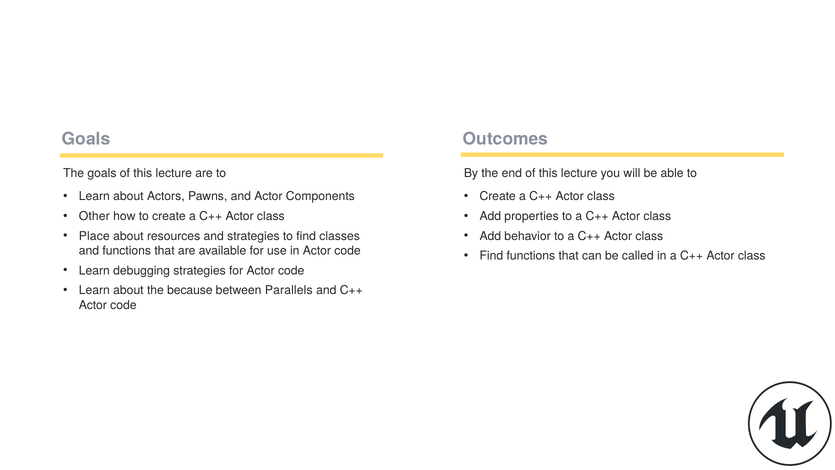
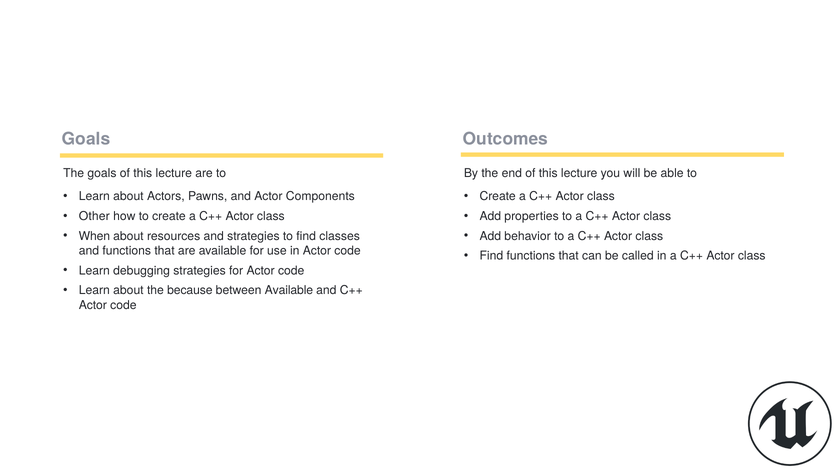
Place: Place -> When (94, 236)
between Parallels: Parallels -> Available (289, 290)
